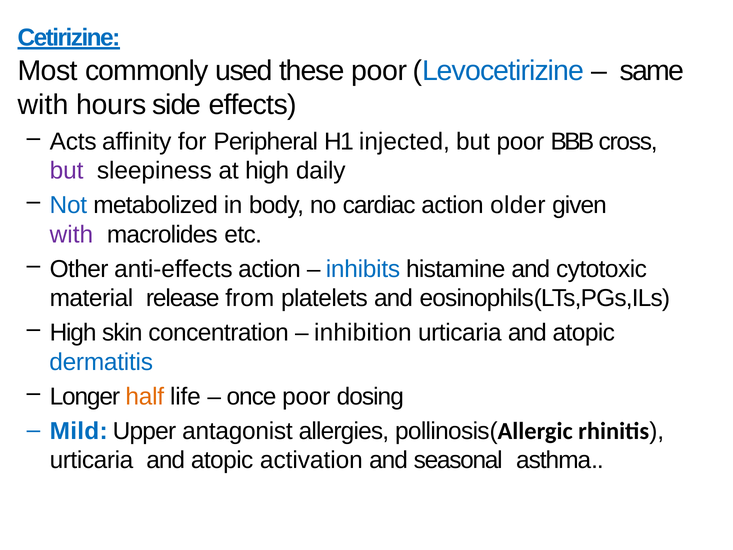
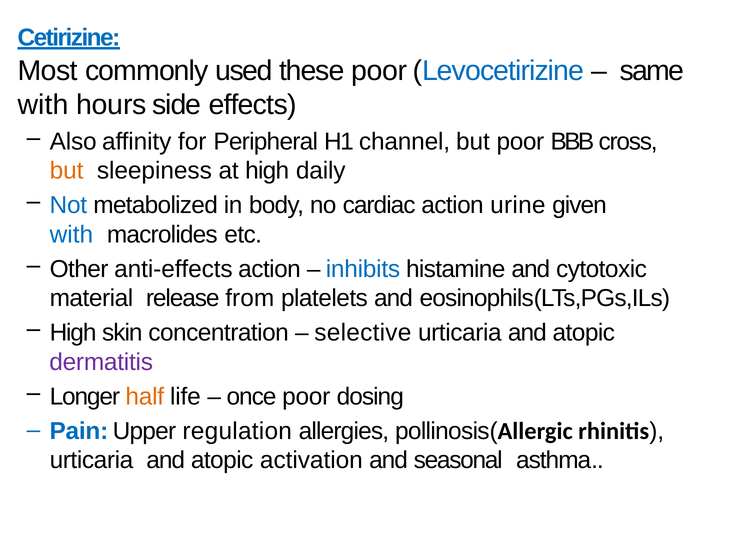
Acts: Acts -> Also (73, 141)
injected: injected -> channel (405, 141)
but colour: purple -> orange (67, 171)
older: older -> urine (518, 205)
with colour: purple -> blue (71, 235)
inhibition: inhibition -> selective (363, 333)
dermatitis colour: blue -> purple (101, 362)
Mild: Mild -> Pain (79, 431)
antagonist: antagonist -> regulation (237, 431)
